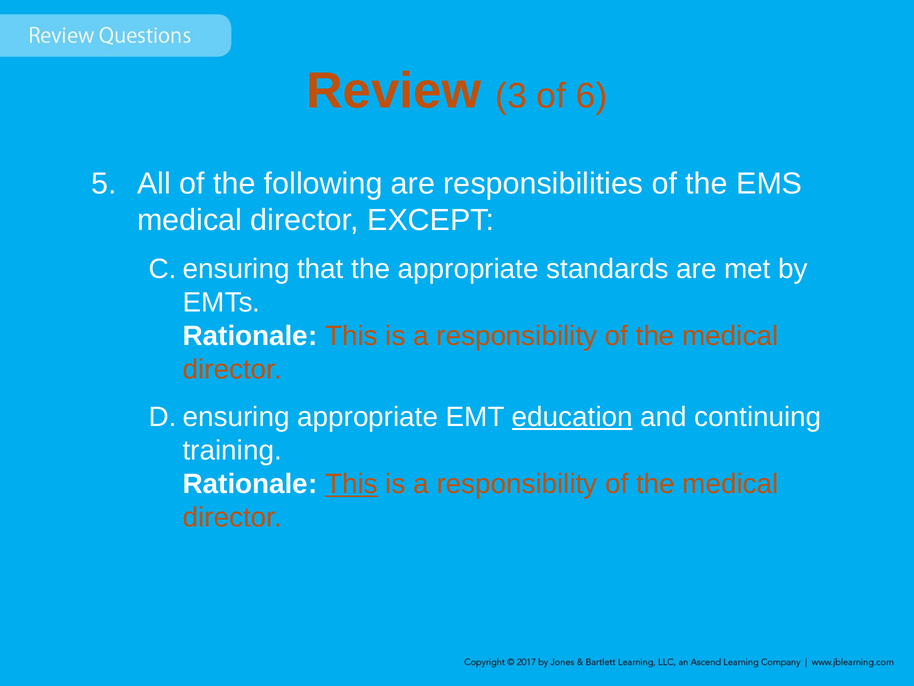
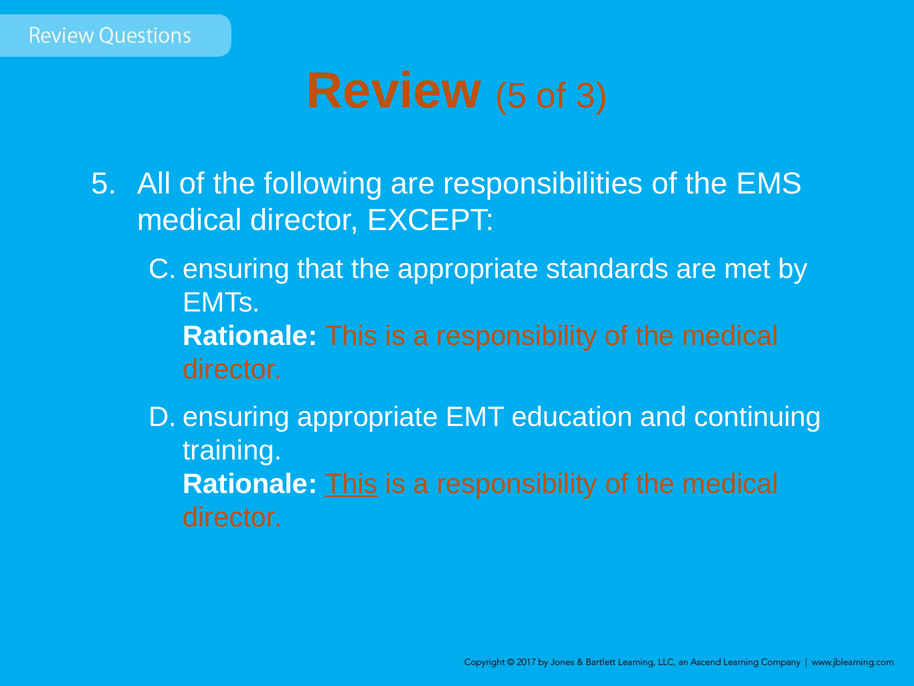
Review 3: 3 -> 5 (511, 96)
6: 6 -> 3 (592, 96)
education underline: present -> none (572, 417)
